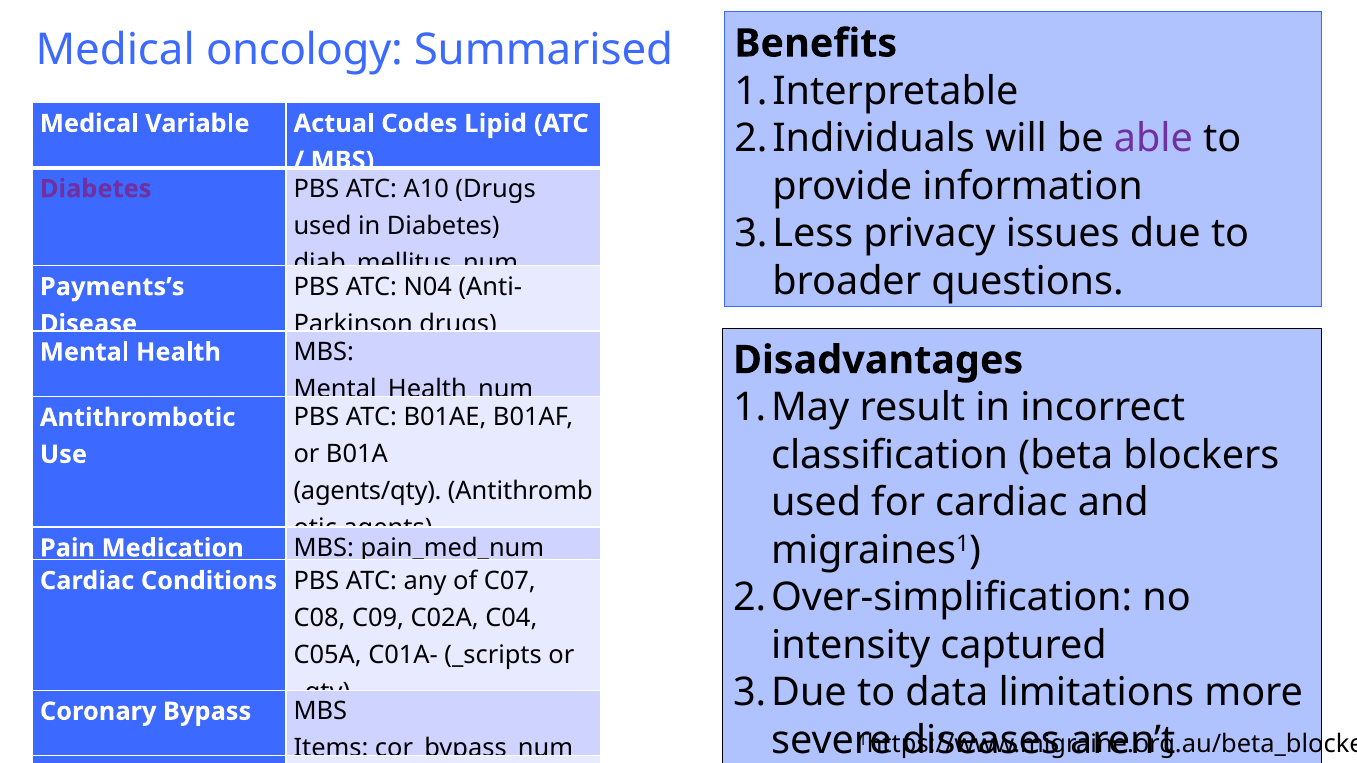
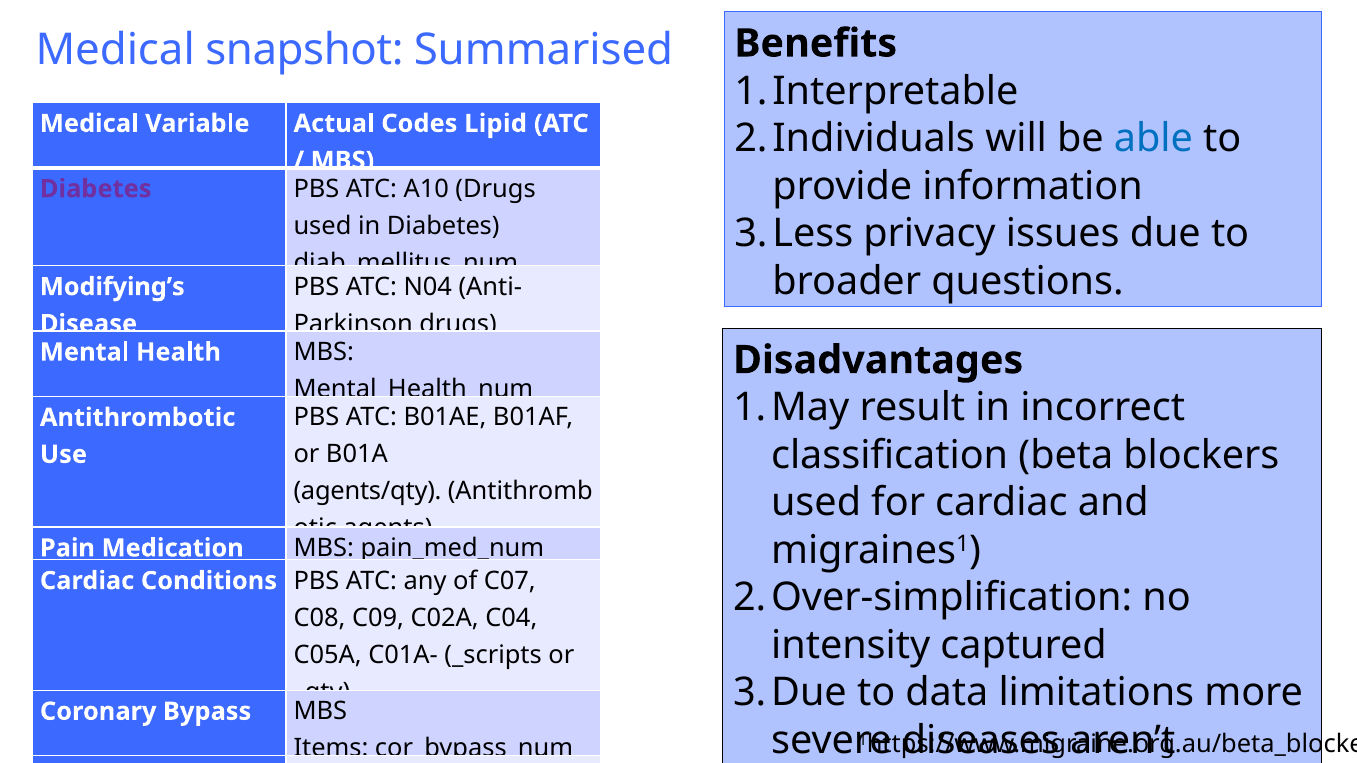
oncology: oncology -> snapshot (304, 50)
able colour: purple -> blue (1153, 139)
Payments’s: Payments’s -> Modifying’s (112, 287)
